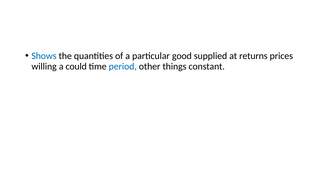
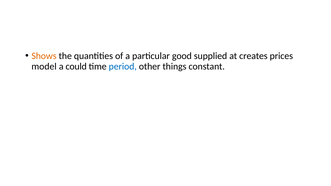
Shows colour: blue -> orange (44, 56)
returns: returns -> creates (253, 56)
willing: willing -> model (44, 66)
